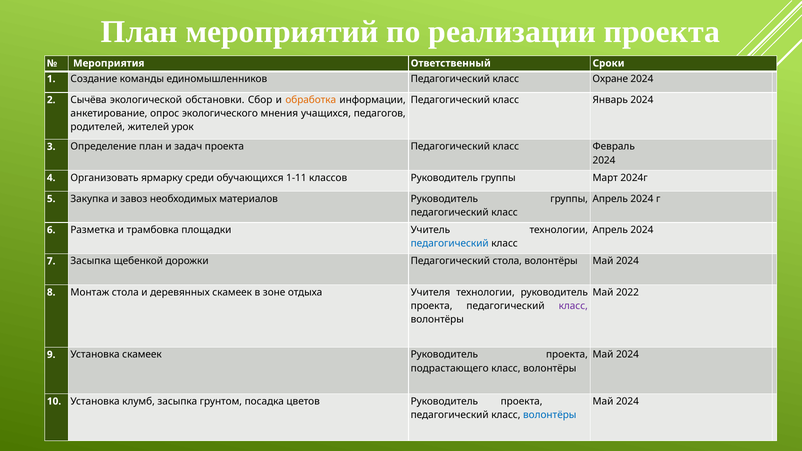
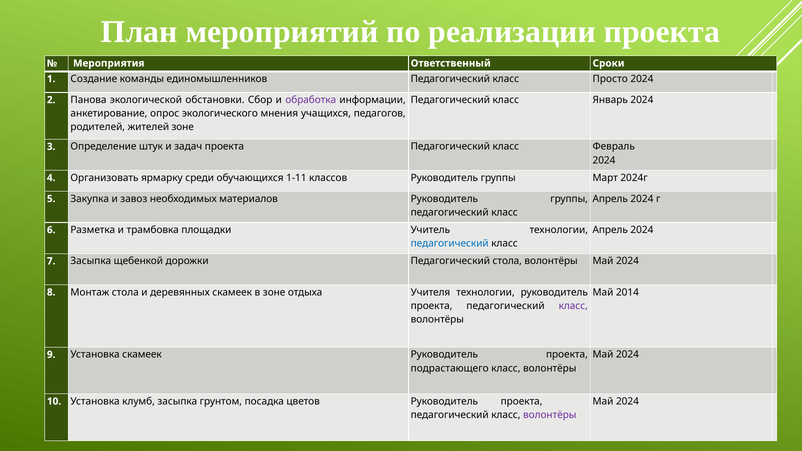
Охране: Охране -> Просто (610, 79)
Сычёва: Сычёва -> Панова (89, 100)
обработка colour: orange -> purple (311, 100)
жителей урок: урок -> зоне (183, 127)
Определение план: план -> штук (151, 147)
2022: 2022 -> 2014 (627, 292)
волонтёры colour: blue -> purple (550, 415)
